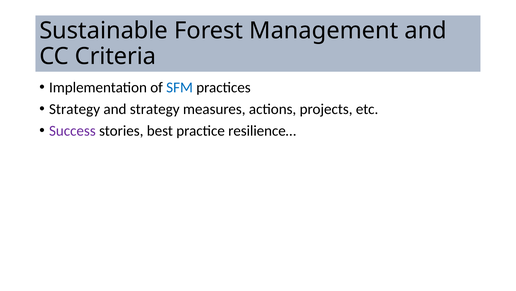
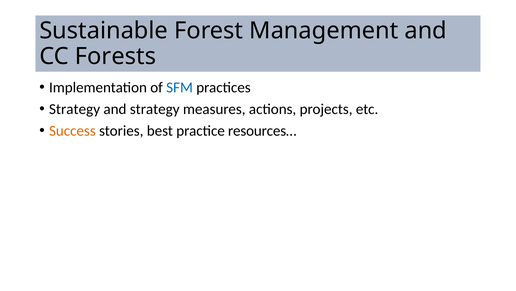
Criteria: Criteria -> Forests (116, 56)
Success colour: purple -> orange (72, 131)
resilience…: resilience… -> resources… (262, 131)
